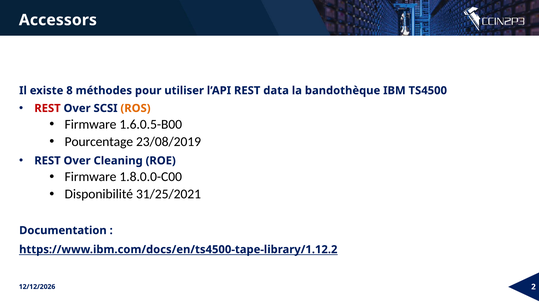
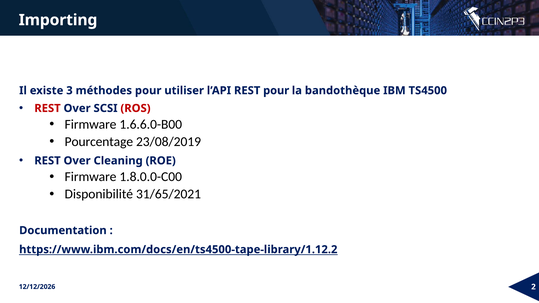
Accessors: Accessors -> Importing (58, 20)
8: 8 -> 3 (69, 91)
REST data: data -> pour (276, 91)
ROS colour: orange -> red (136, 108)
1.6.0.5-B00: 1.6.0.5-B00 -> 1.6.6.0-B00 (151, 124)
31/25/2021: 31/25/2021 -> 31/65/2021 (169, 194)
